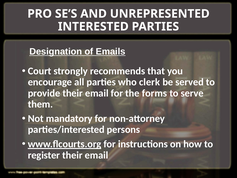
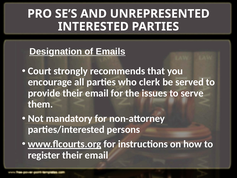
forms: forms -> issues (154, 93)
